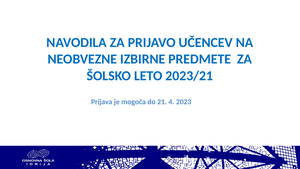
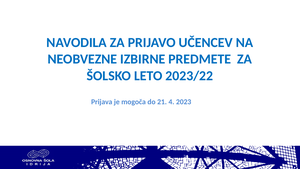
2023/21: 2023/21 -> 2023/22 (189, 76)
